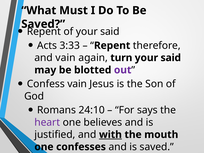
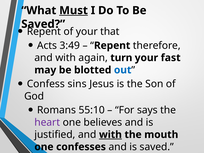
Must underline: none -> present (74, 10)
of your said: said -> that (110, 32)
3:33: 3:33 -> 3:49 (70, 46)
vain: vain -> with (66, 58)
said: said -> fast (171, 58)
out colour: purple -> blue (123, 70)
Confess vain: vain -> sins (77, 84)
24:10: 24:10 -> 55:10 (92, 110)
